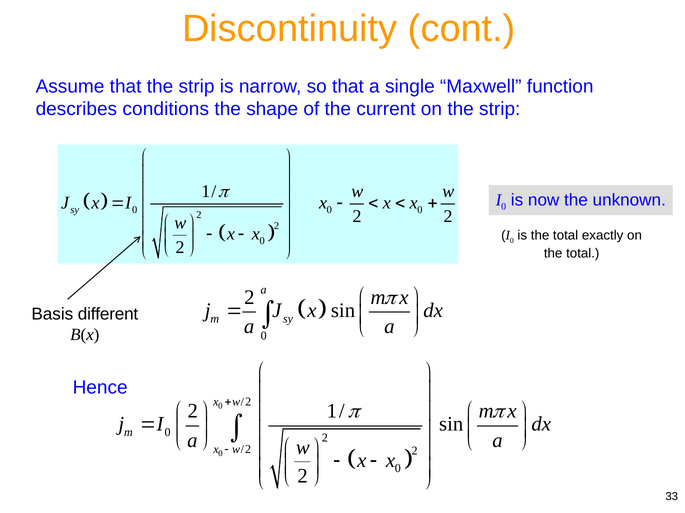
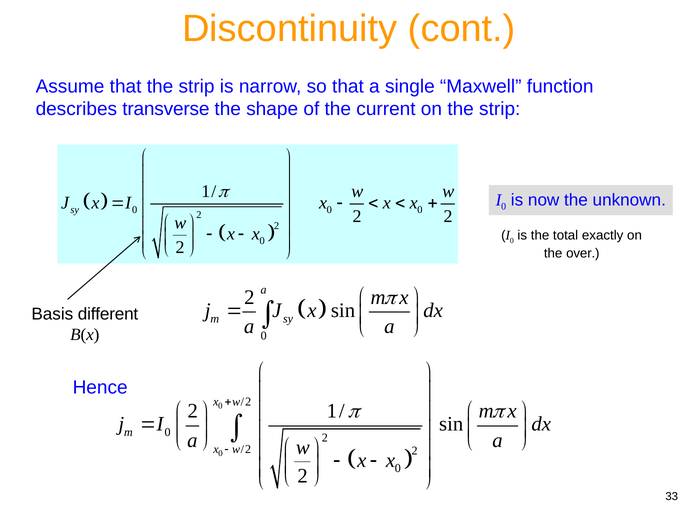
conditions: conditions -> transverse (166, 109)
total: total -> over (583, 254)
